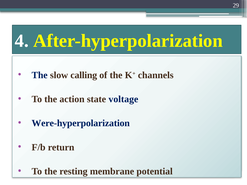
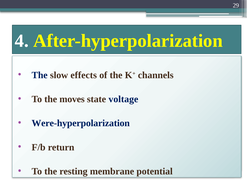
calling: calling -> effects (84, 75)
action: action -> moves (72, 99)
